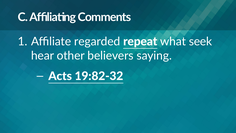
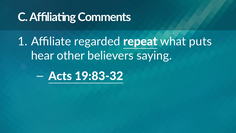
seek: seek -> puts (200, 41)
19:82-32: 19:82-32 -> 19:83-32 (99, 76)
